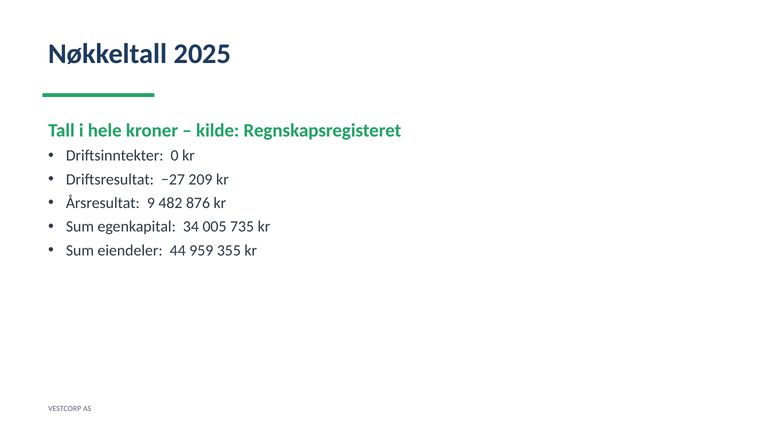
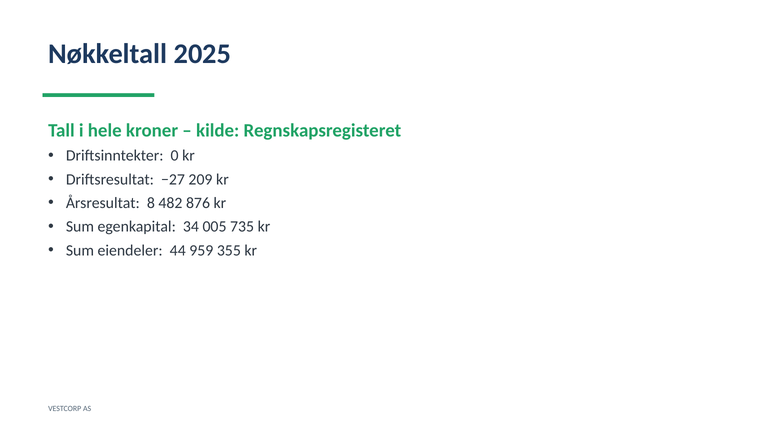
9: 9 -> 8 (151, 203)
